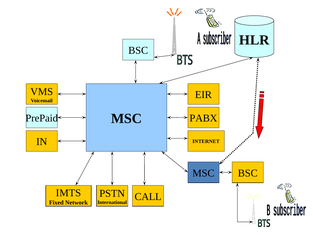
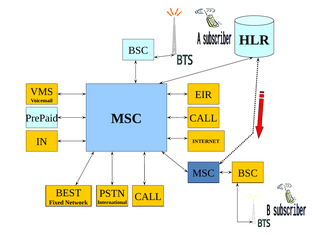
PABX: PABX -> CALL (203, 118)
IMTS: IMTS -> BEST (68, 193)
